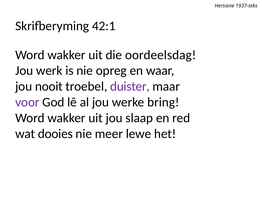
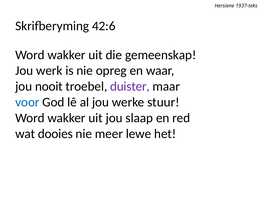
42:1: 42:1 -> 42:6 (104, 26)
oordeelsdag: oordeelsdag -> gemeenskap (161, 55)
voor colour: purple -> blue (27, 102)
bring: bring -> stuur (163, 102)
